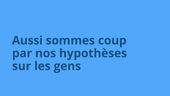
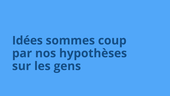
Aussi: Aussi -> Idées (27, 40)
